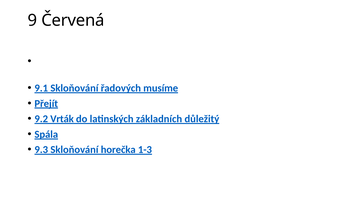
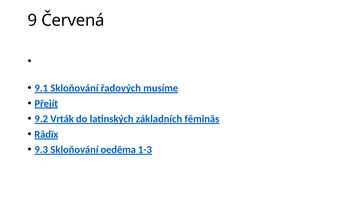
důležitý: důležitý -> fēminās (202, 119)
Spála: Spála -> Rādīx (46, 134)
horečka: horečka -> oedēma (118, 150)
